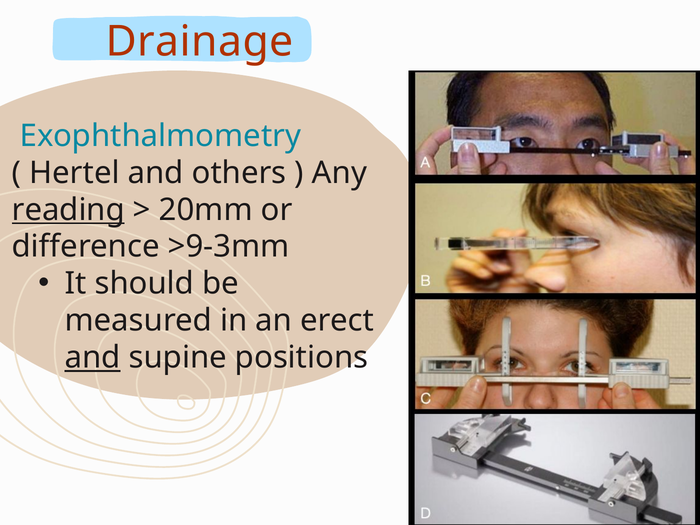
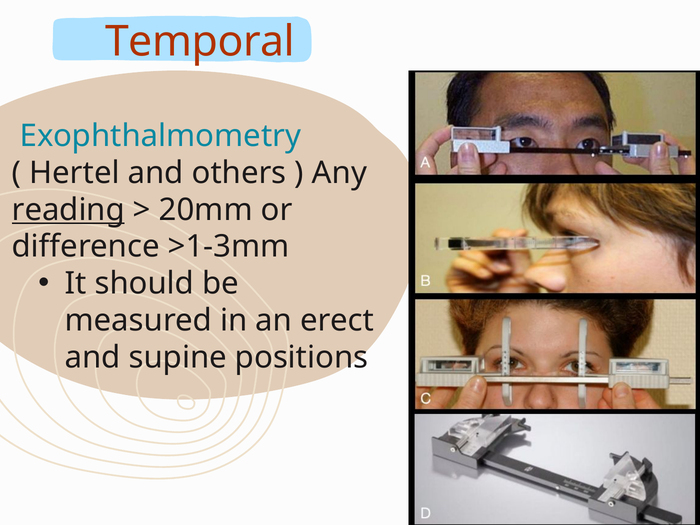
Drainage: Drainage -> Temporal (200, 41)
>9-3mm: >9-3mm -> >1-3mm (229, 247)
and underline: present -> none (93, 357)
